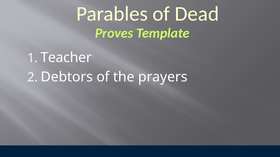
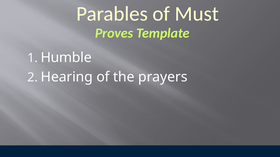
Dead: Dead -> Must (197, 14)
Teacher: Teacher -> Humble (66, 58)
Debtors: Debtors -> Hearing (67, 77)
